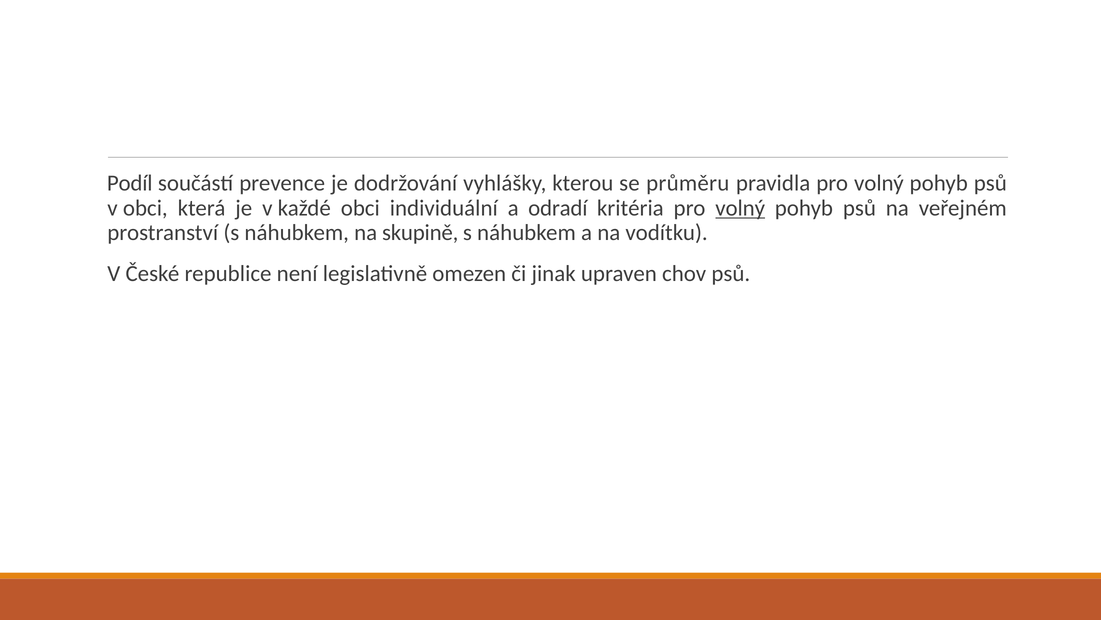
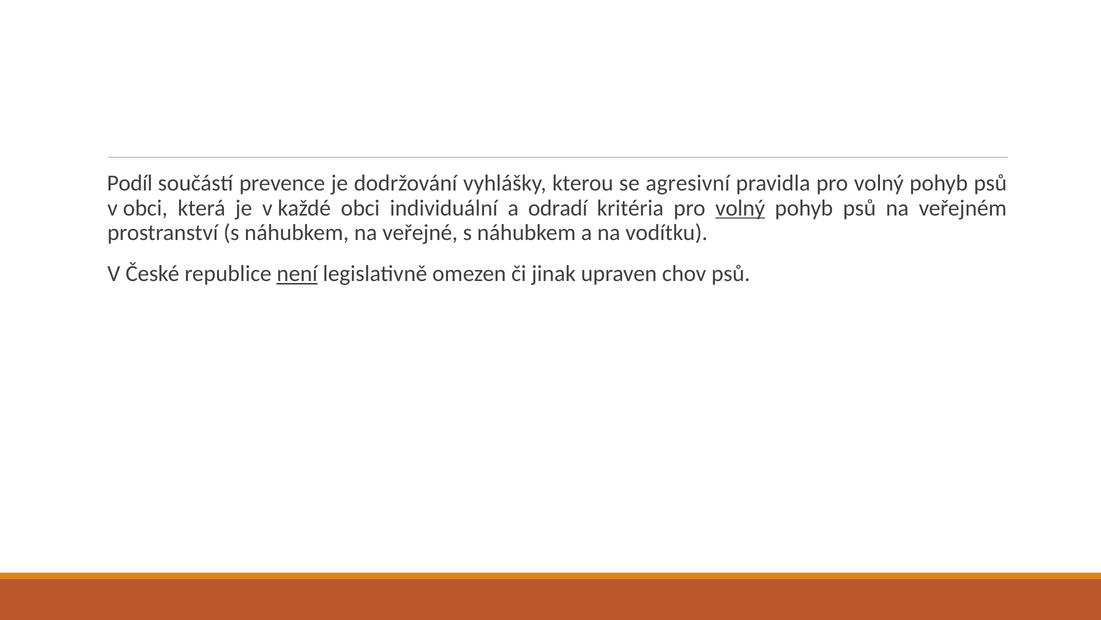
průměru: průměru -> agresivní (688, 183)
skupině: skupině -> veřejné (420, 233)
není underline: none -> present (297, 273)
